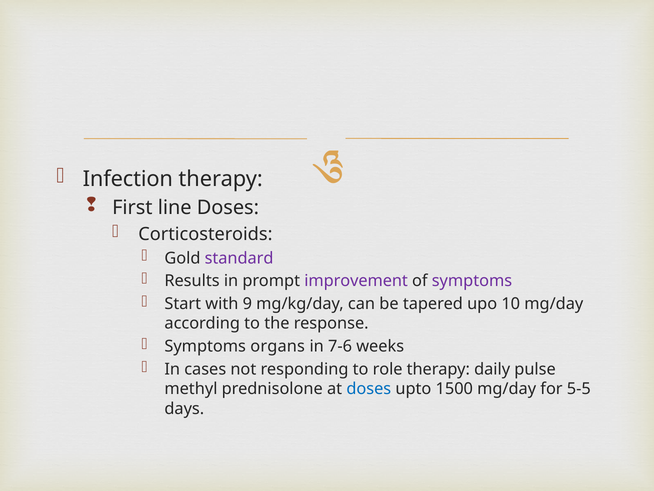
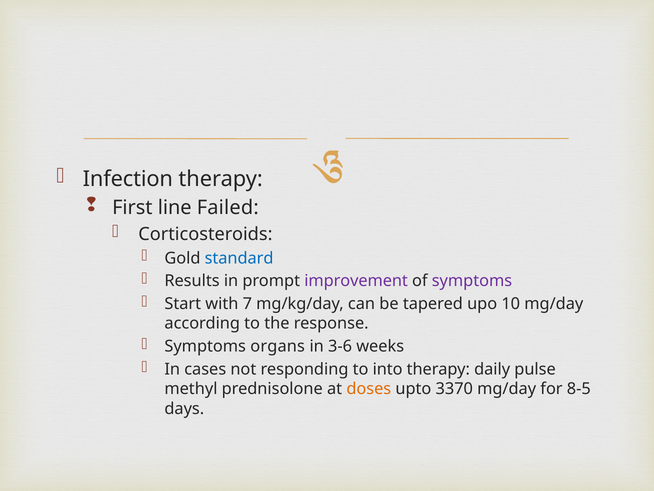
line Doses: Doses -> Failed (228, 208)
standard colour: purple -> blue (239, 258)
9: 9 -> 7 (247, 304)
7-6: 7-6 -> 3-6 (340, 346)
role: role -> into (388, 369)
doses colour: blue -> orange (369, 389)
1500: 1500 -> 3370 (454, 389)
5-5: 5-5 -> 8-5 (579, 389)
